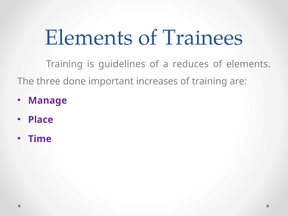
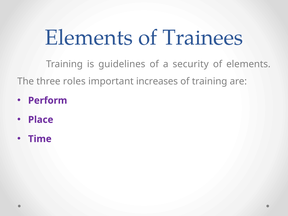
reduces: reduces -> security (191, 64)
done: done -> roles (74, 81)
Manage: Manage -> Perform (48, 101)
